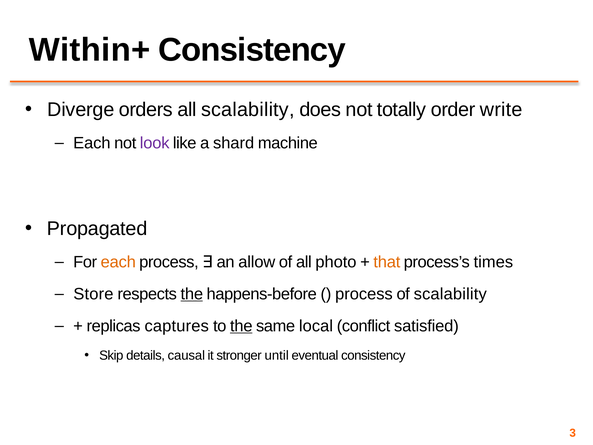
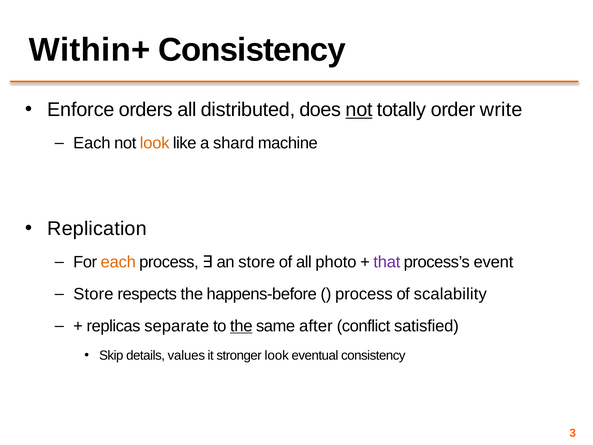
Diverge: Diverge -> Enforce (81, 110)
all scalability: scalability -> distributed (248, 110)
not underline: none -> present (359, 110)
look colour: purple -> orange (155, 143)
Propagated: Propagated -> Replication (97, 229)
an allow: allow -> store (257, 262)
that colour: orange -> purple (387, 262)
times: times -> event (493, 262)
the underline: present -> none (192, 294)
captures: captures -> separate (177, 326)
local: local -> after (316, 326)
causal: causal -> values (186, 355)
stronger until: until -> look (277, 355)
